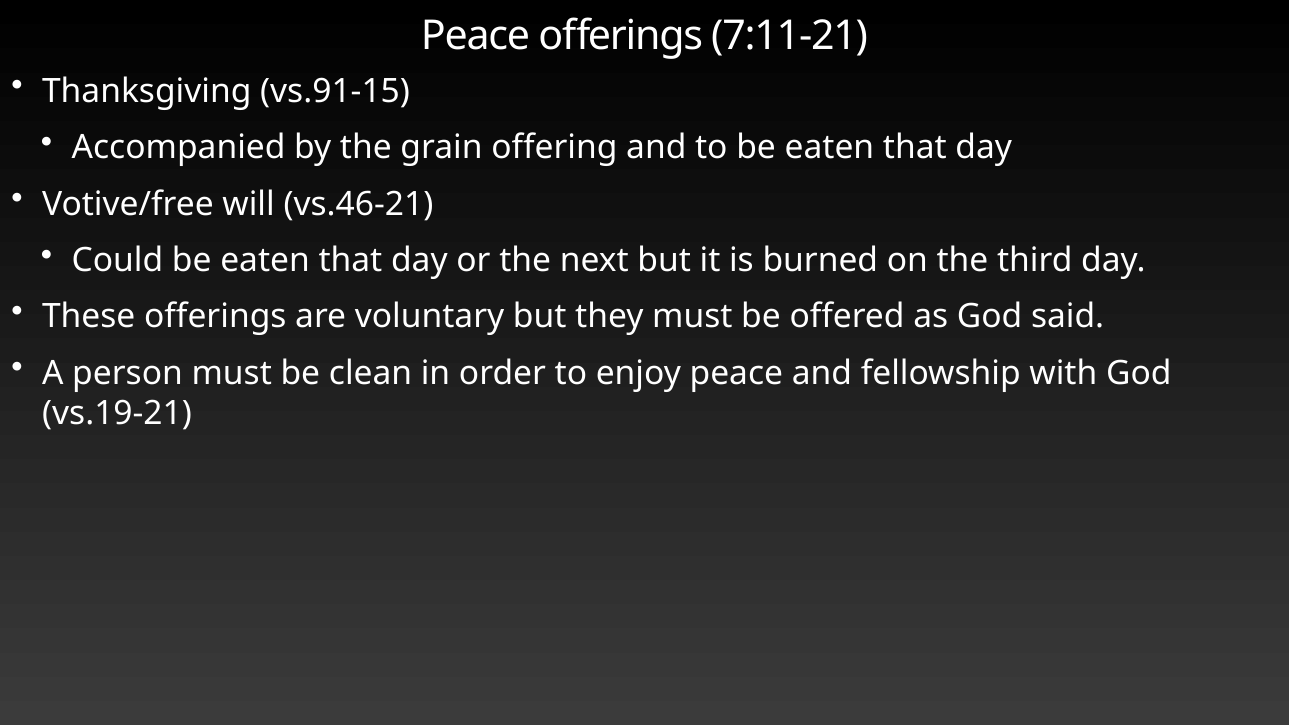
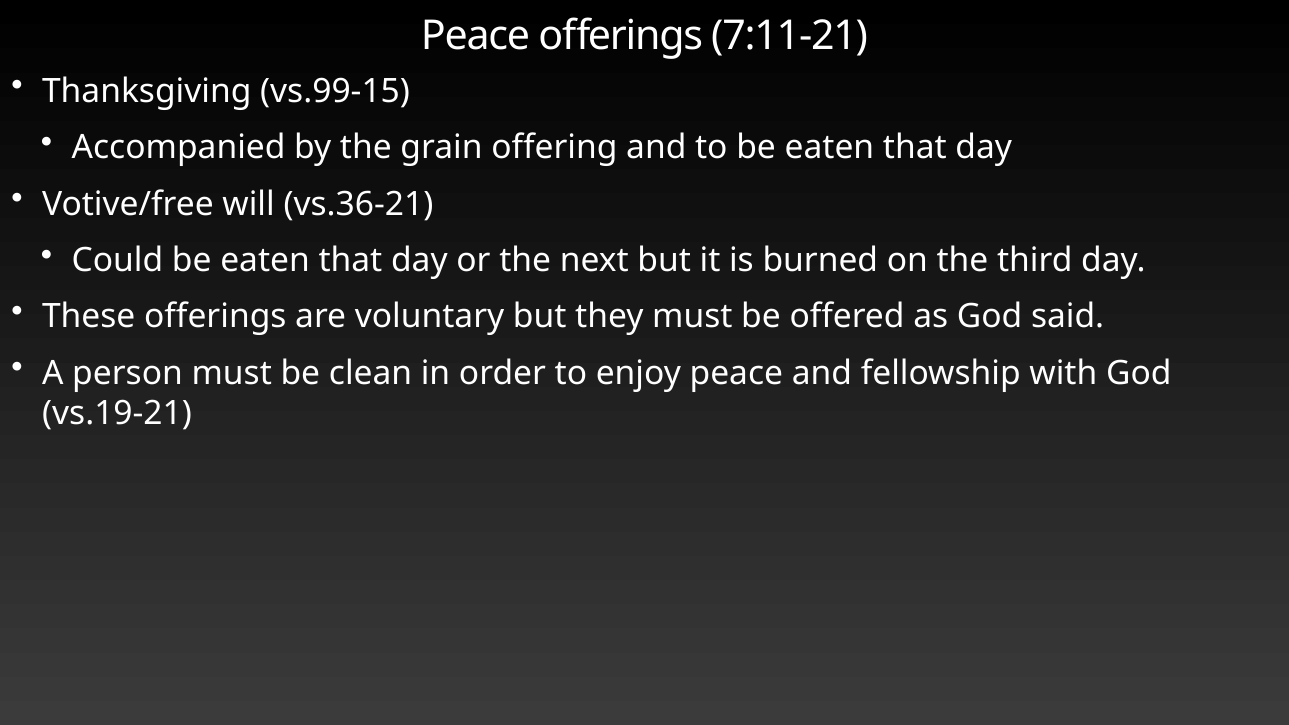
vs.91-15: vs.91-15 -> vs.99-15 (335, 91)
vs.46-21: vs.46-21 -> vs.36-21 (358, 204)
